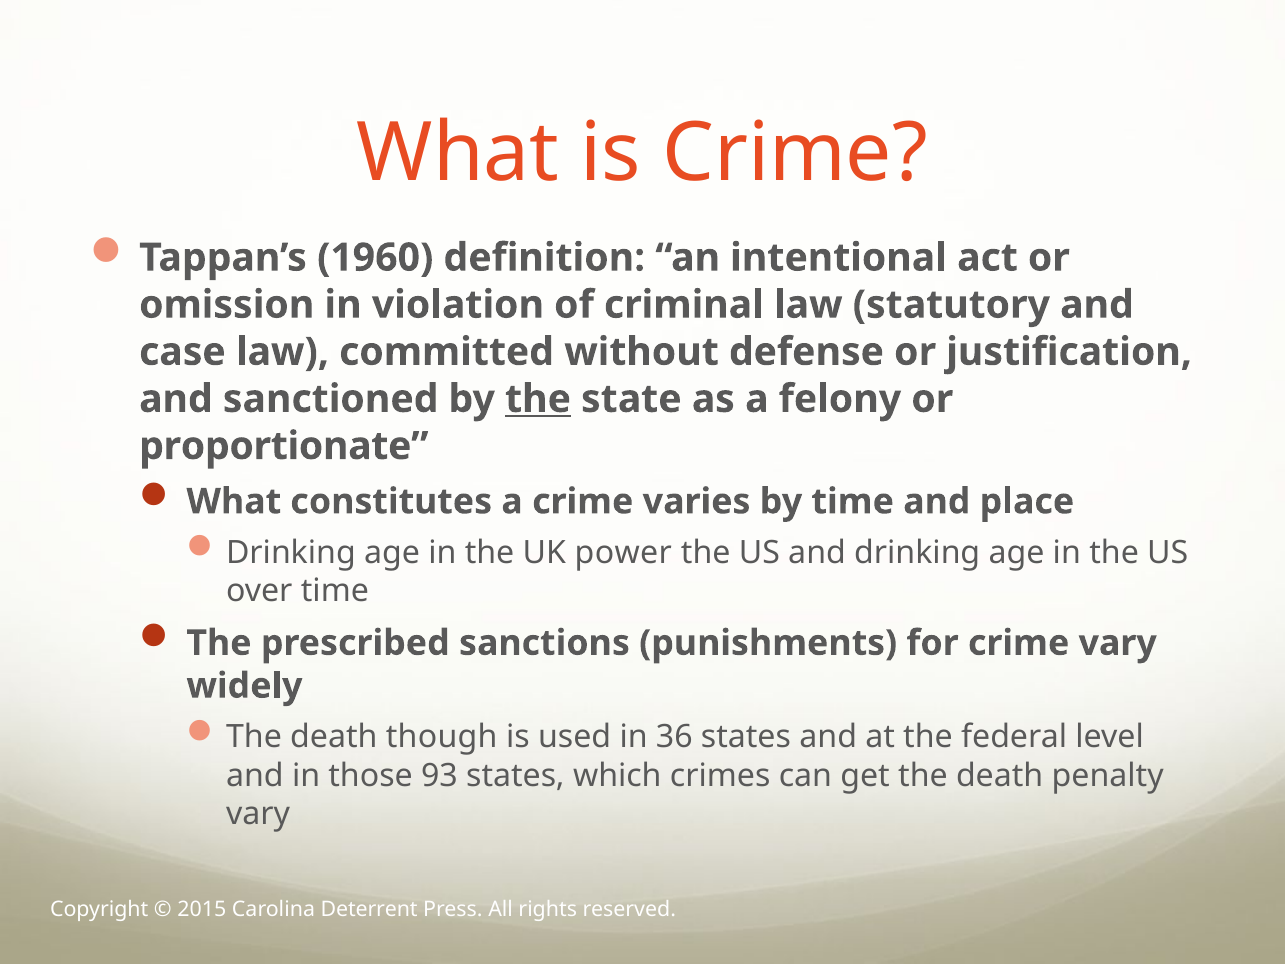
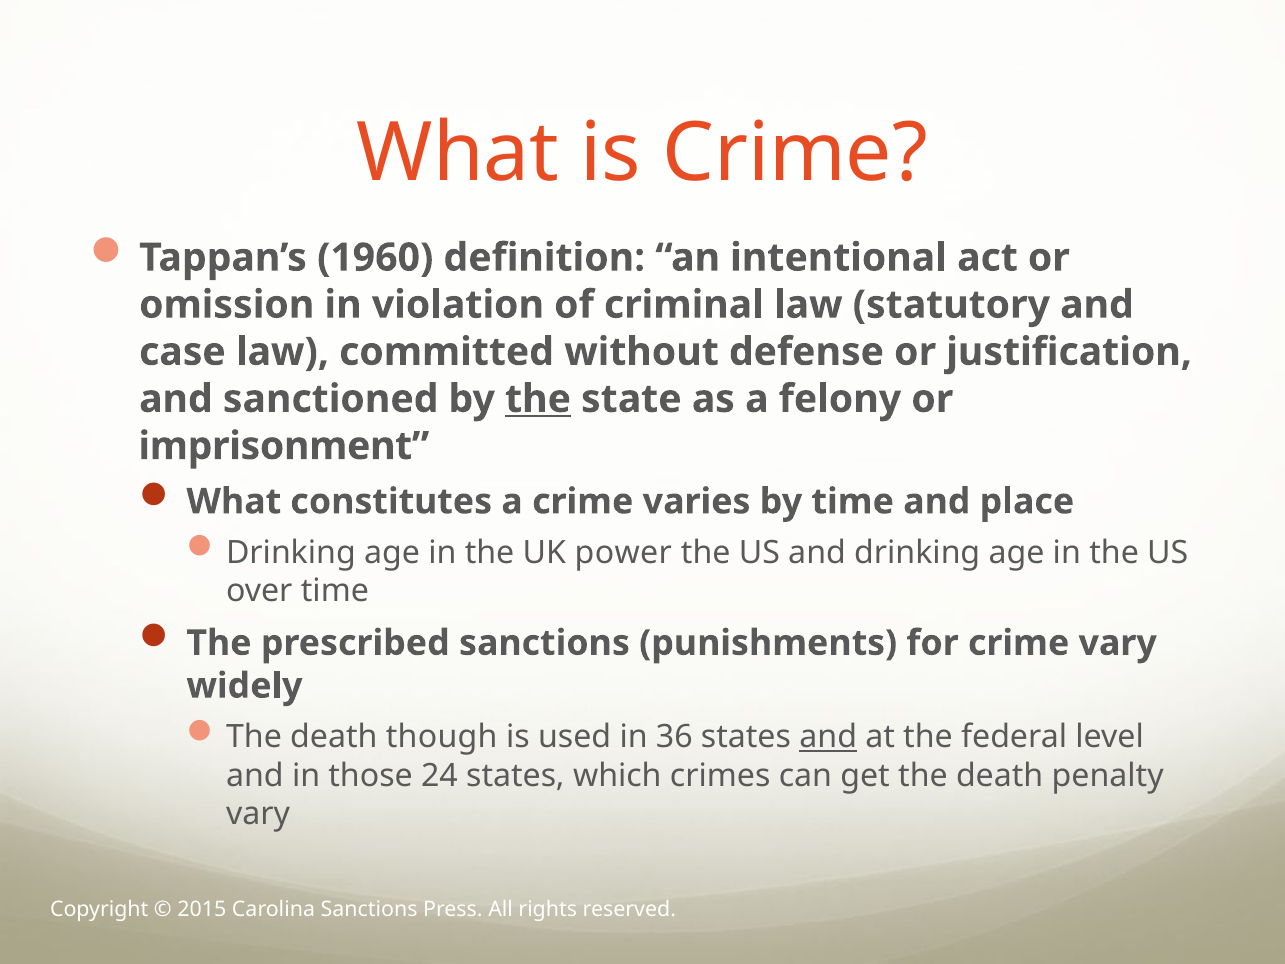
proportionate: proportionate -> imprisonment (284, 446)
and underline: none -> present (828, 737)
93: 93 -> 24 (439, 775)
Carolina Deterrent: Deterrent -> Sanctions (369, 909)
